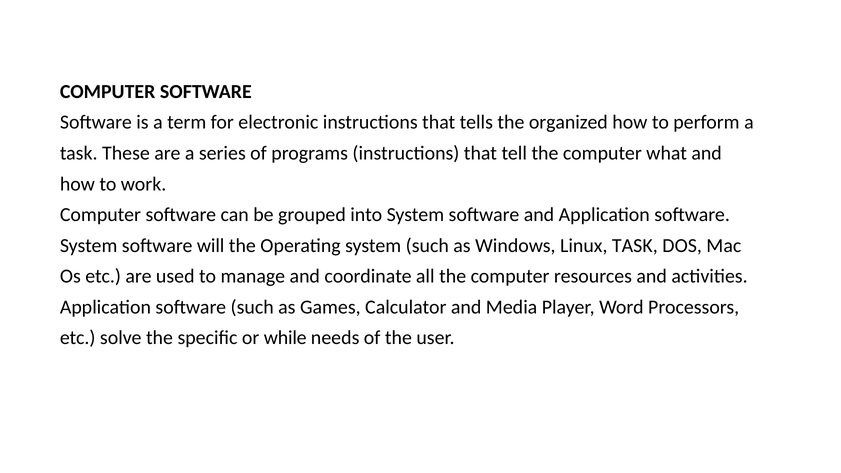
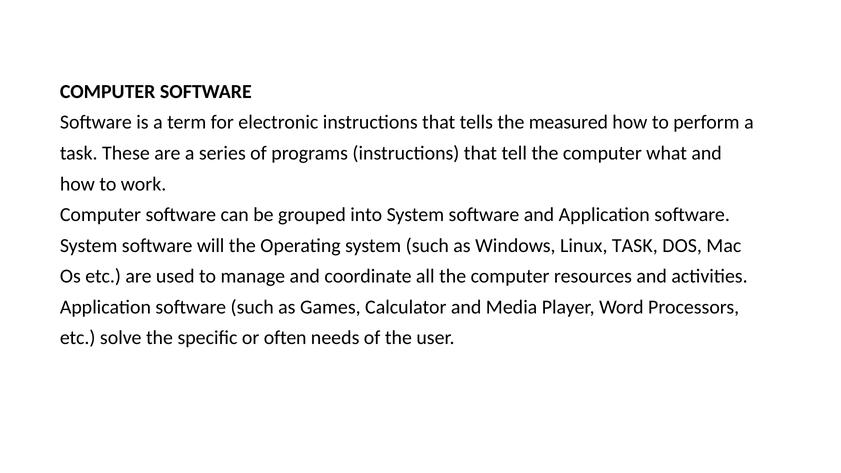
organized: organized -> measured (568, 122)
while: while -> often (285, 338)
